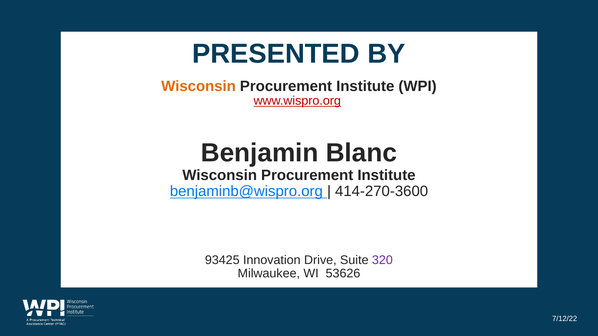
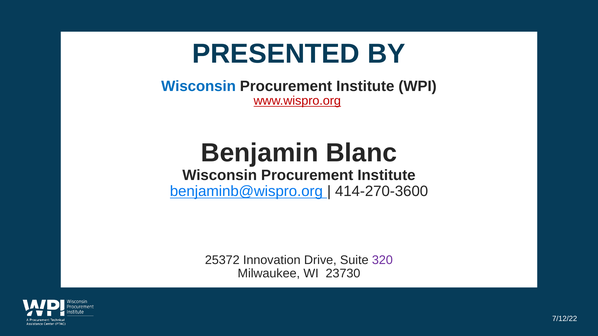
Wisconsin colour: orange -> blue (199, 86)
93425: 93425 -> 25372 (222, 260)
53626: 53626 -> 23730 (343, 274)
